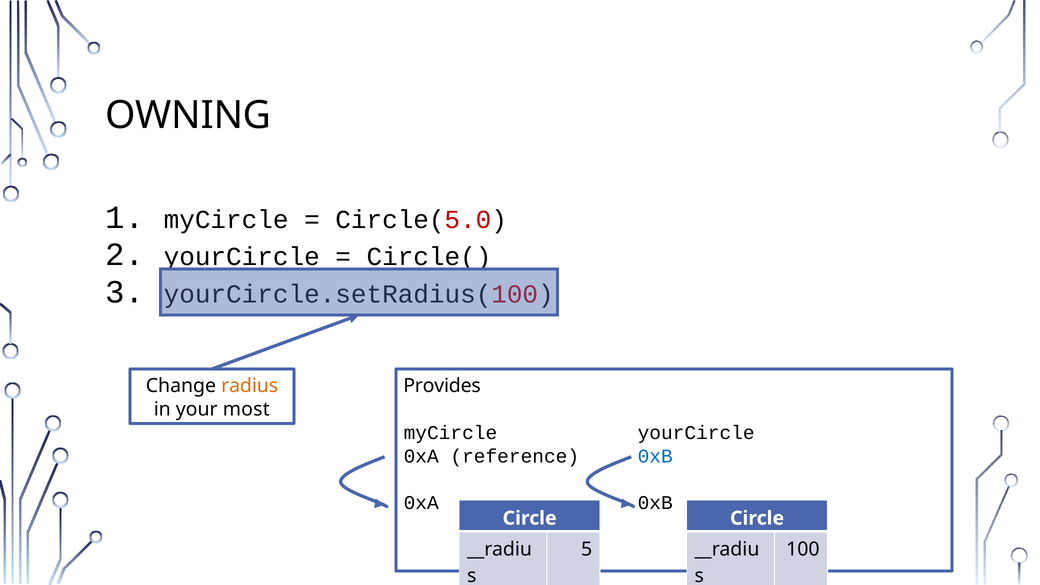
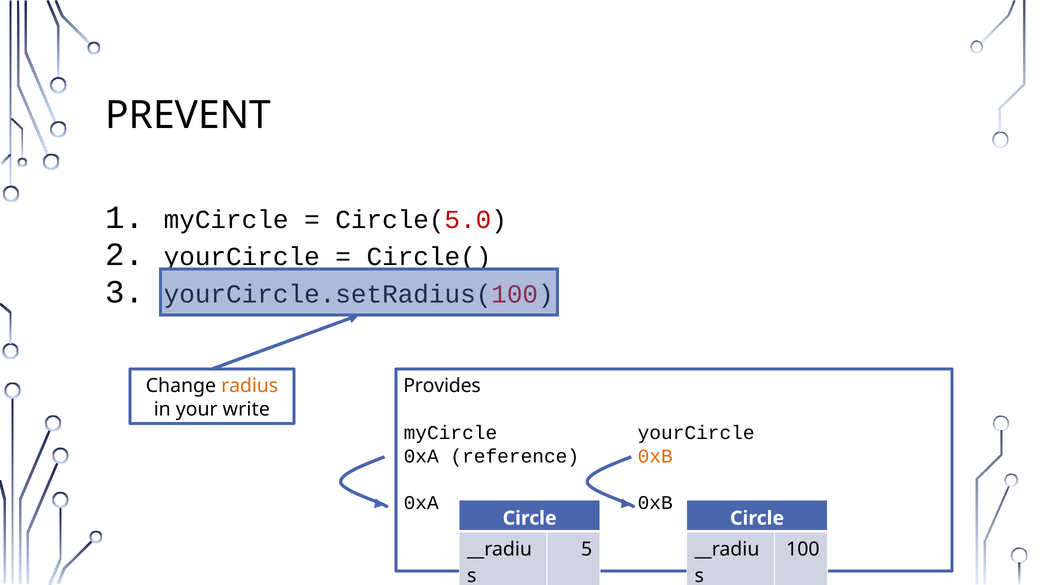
OWNING: OWNING -> PREVENT (188, 116)
most: most -> write (246, 409)
0xB colour: blue -> orange (655, 456)
